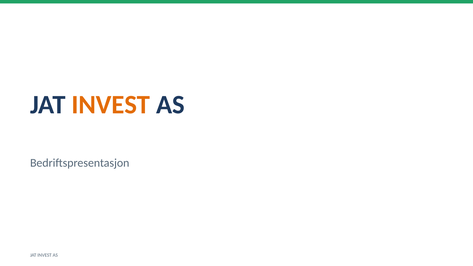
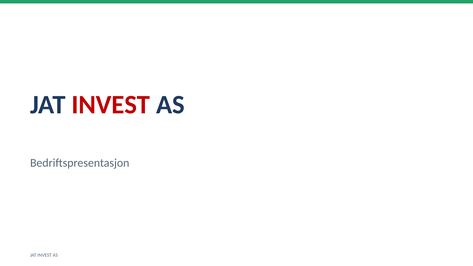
INVEST colour: orange -> red (111, 105)
